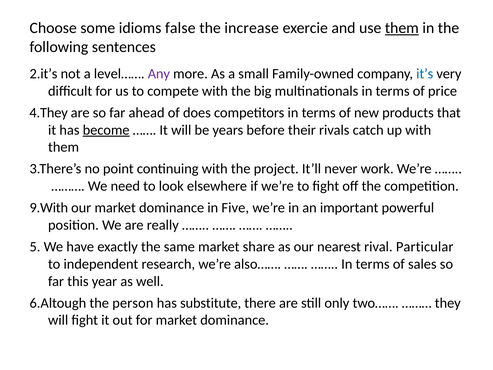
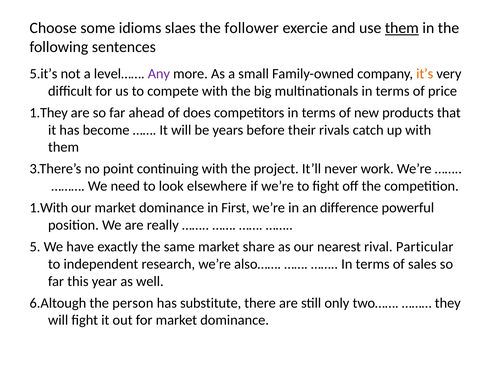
false: false -> slaes (180, 28)
increase: increase -> follower (252, 28)
2.it’s: 2.it’s -> 5.it’s (44, 74)
it’s colour: blue -> orange (425, 74)
4.They: 4.They -> 1.They (49, 113)
become underline: present -> none (106, 130)
9.With: 9.With -> 1.With (49, 208)
Five: Five -> First (235, 208)
important: important -> difference (349, 208)
